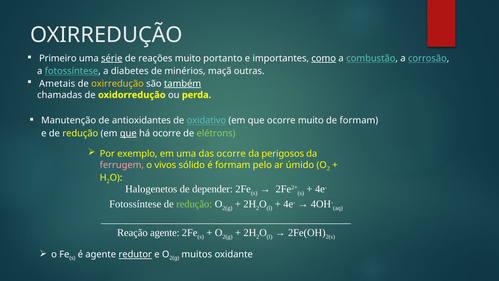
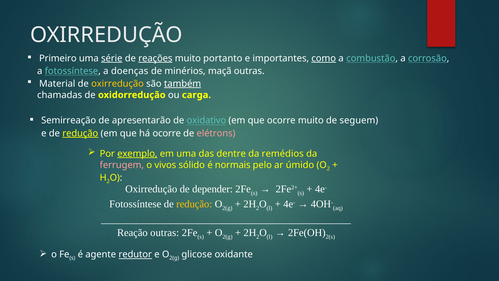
reações underline: none -> present (155, 58)
diabetes: diabetes -> doenças (130, 71)
Ametais: Ametais -> Material (57, 84)
perda: perda -> carga (196, 95)
Manutenção: Manutenção -> Semirreação (69, 120)
antioxidantes: antioxidantes -> apresentarão (141, 120)
de formam: formam -> seguem (359, 120)
redução underline: none -> present (80, 133)
que underline: present -> none (128, 133)
elétrons colour: light green -> pink (216, 133)
exemplo underline: none -> present (137, 154)
das ocorre: ocorre -> dentre (231, 154)
perigosos: perigosos -> remédios (283, 154)
é formam: formam -> normais (233, 165)
Halogenetos: Halogenetos -> Oxirredução (151, 189)
redução colour: light green -> yellow (194, 204)
Reação agente: agente -> outras (165, 233)
muitos: muitos -> glicose (197, 254)
